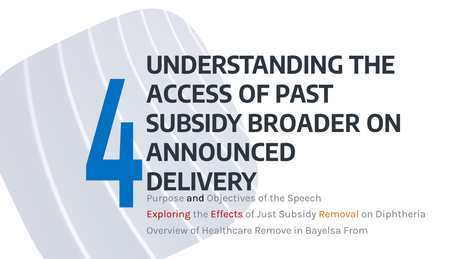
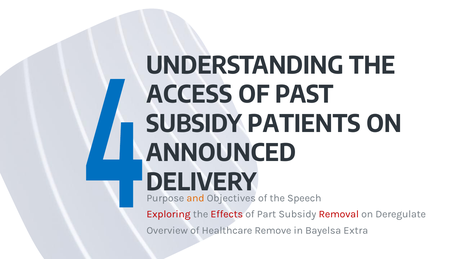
BROADER: BROADER -> PATIENTS (304, 124)
and colour: black -> orange (195, 198)
Just: Just -> Part (267, 215)
Removal colour: orange -> red (339, 215)
Diphtheria: Diphtheria -> Deregulate (401, 215)
From: From -> Extra (356, 231)
